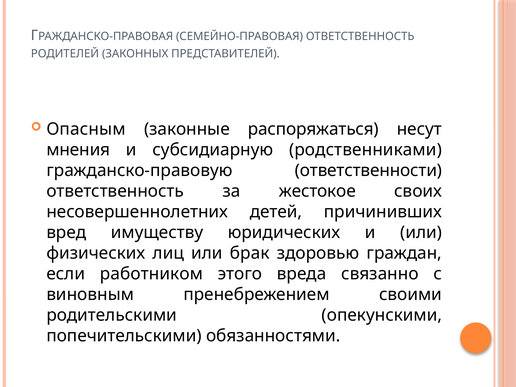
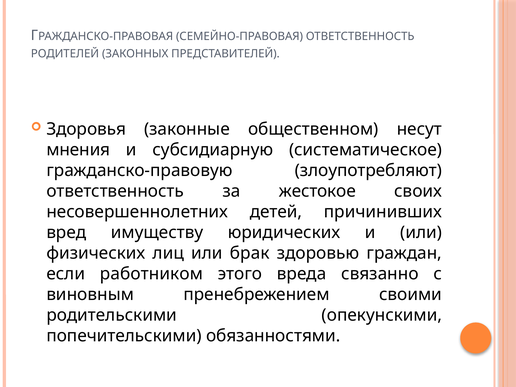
Опасным: Опасным -> Здоровья (86, 129)
распоряжаться: распоряжаться -> общественном (313, 129)
родственниками: родственниками -> систематическое (366, 150)
ответственности: ответственности -> злоупотребляют (368, 171)
